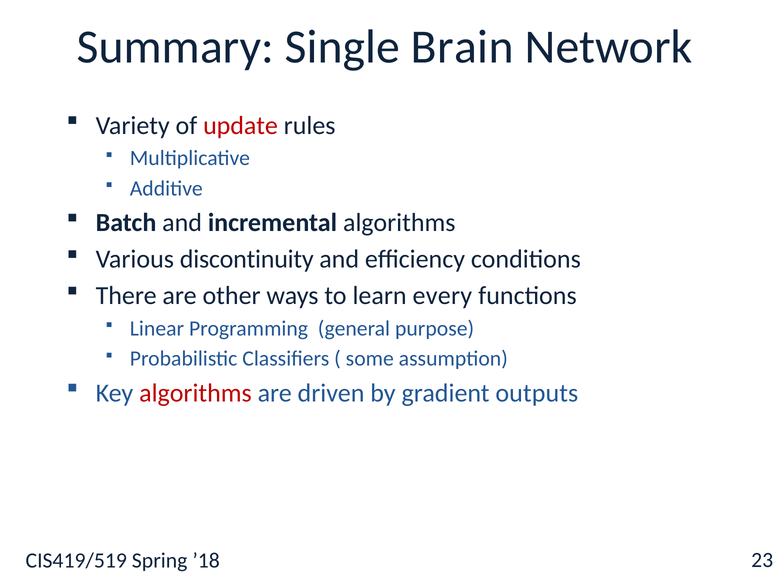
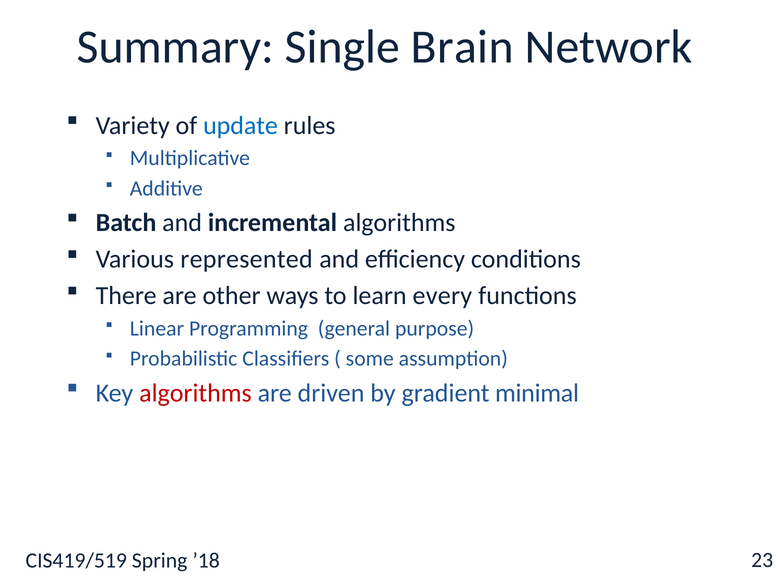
update colour: red -> blue (240, 125)
discontinuity: discontinuity -> represented (247, 259)
outputs: outputs -> minimal (537, 393)
